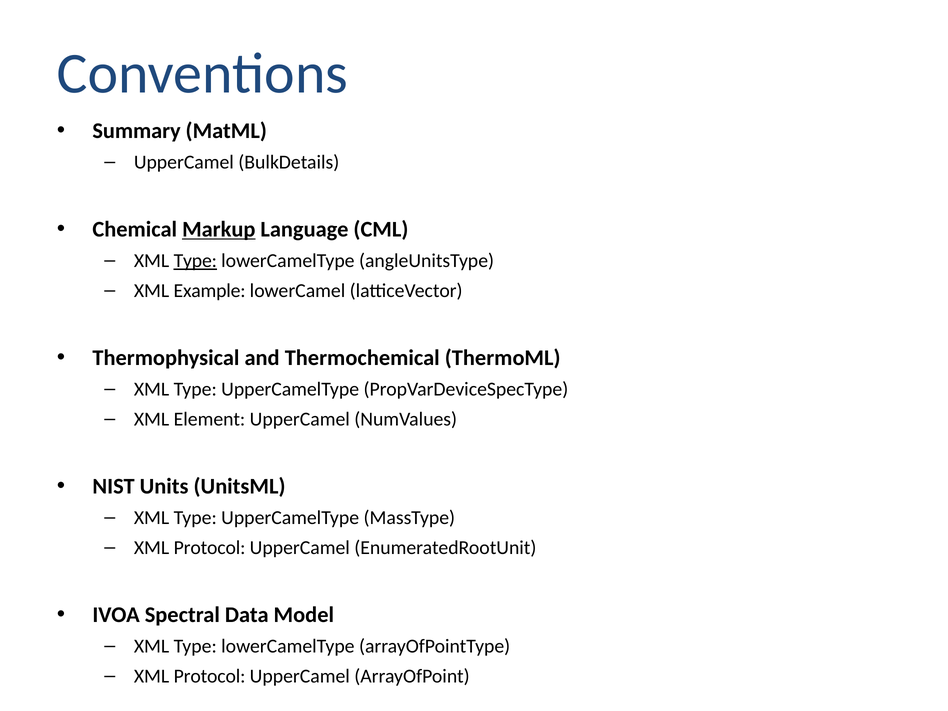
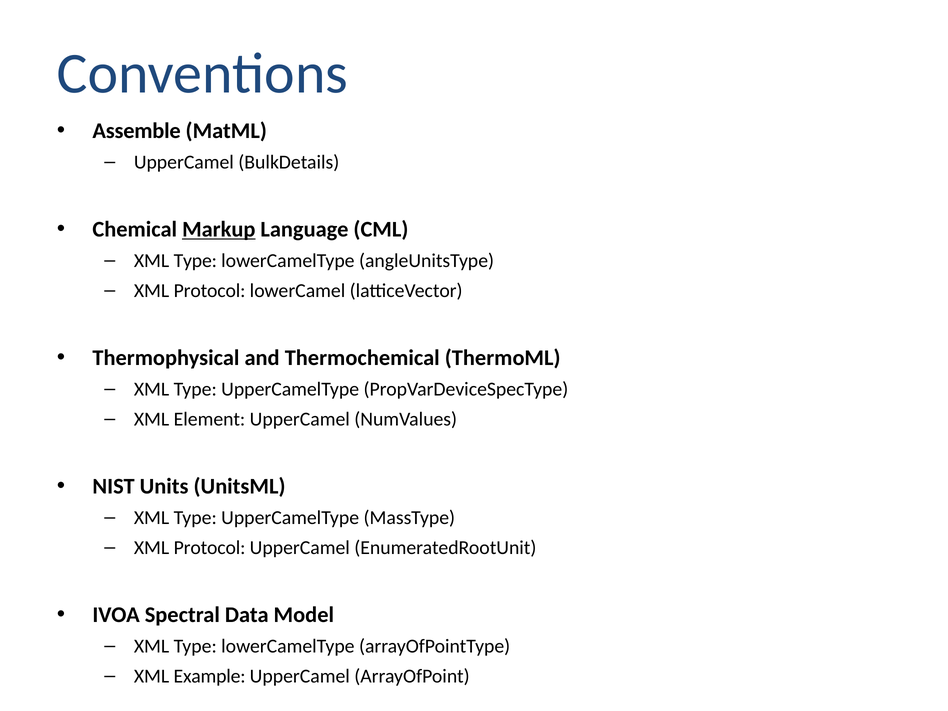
Summary: Summary -> Assemble (137, 131)
Type underline: present -> none (195, 261)
Example: Example -> Protocol (210, 291)
Protocol: Protocol -> Example (210, 676)
